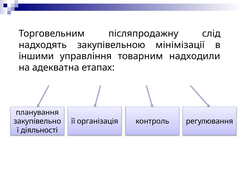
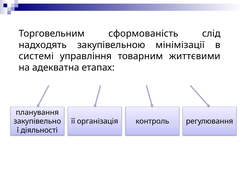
післяпродажну: післяпродажну -> сформованість (143, 34)
іншими: іншими -> системі (36, 56)
надходили: надходили -> життєвими (195, 56)
